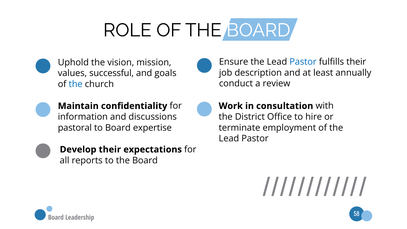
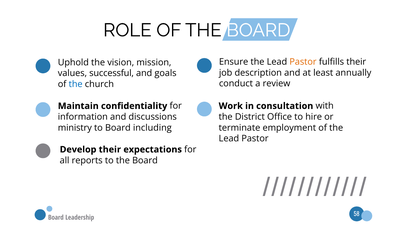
Pastor colour: blue -> orange (303, 62)
pastoral: pastoral -> ministry (75, 128)
expertise: expertise -> including (152, 128)
